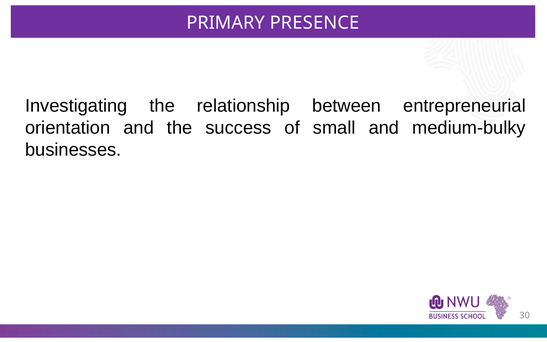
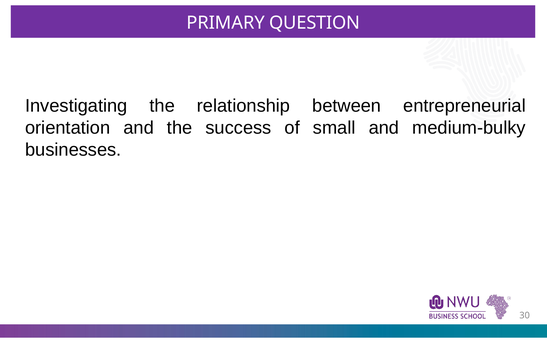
PRESENCE: PRESENCE -> QUESTION (315, 23)
